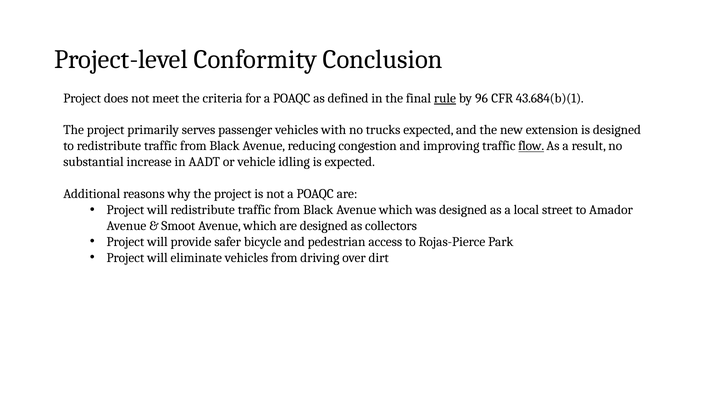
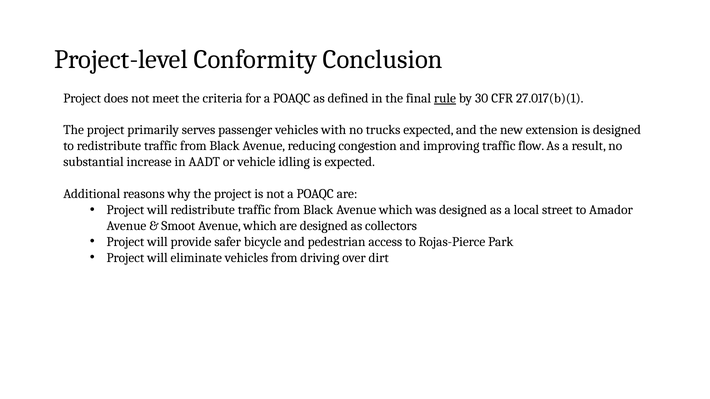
96: 96 -> 30 (482, 98)
43.684(b)(1: 43.684(b)(1 -> 27.017(b)(1 (550, 98)
flow underline: present -> none (531, 146)
